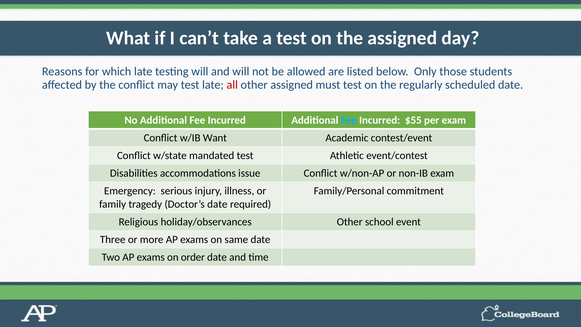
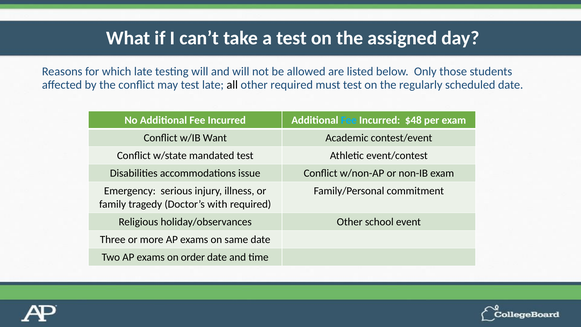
all colour: red -> black (232, 85)
other assigned: assigned -> required (292, 85)
$55: $55 -> $48 (413, 120)
Doctor’s date: date -> with (217, 204)
